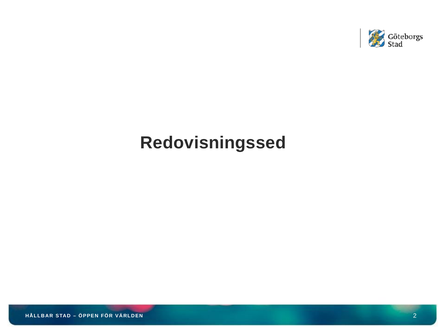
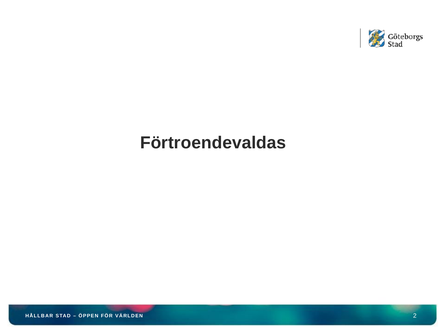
Redovisningssed: Redovisningssed -> Förtroendevaldas (213, 143)
